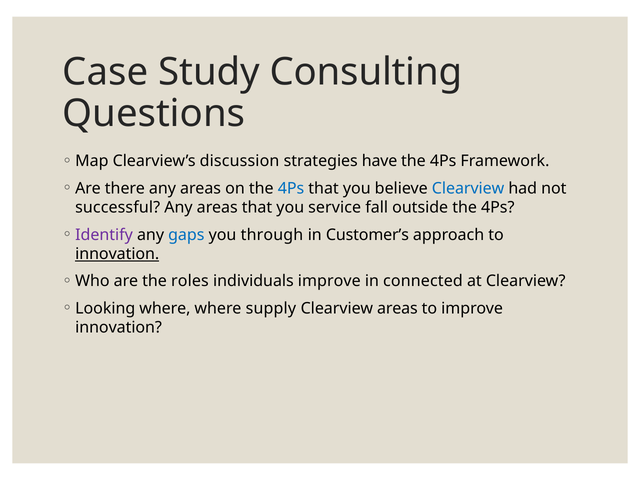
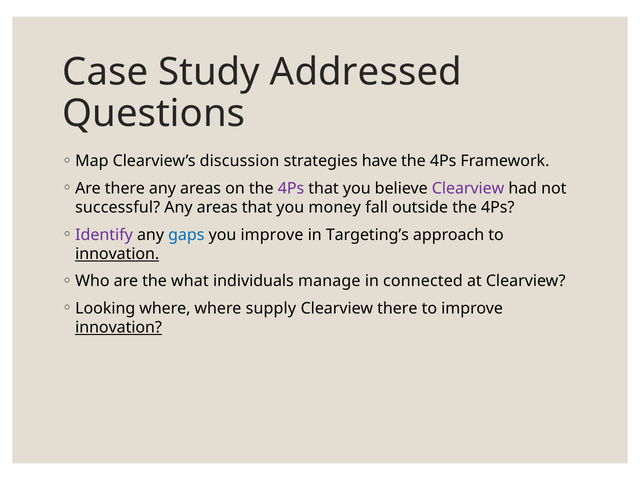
Consulting: Consulting -> Addressed (366, 72)
4Ps colour: blue -> purple (291, 188)
Clearview colour: blue -> purple (468, 188)
service: service -> money (335, 208)
you through: through -> improve (272, 235)
Customer’s: Customer’s -> Targeting’s (367, 235)
roles: roles -> what (190, 281)
individuals improve: improve -> manage (329, 281)
Clearview areas: areas -> there (397, 308)
innovation underline: none -> present (119, 328)
